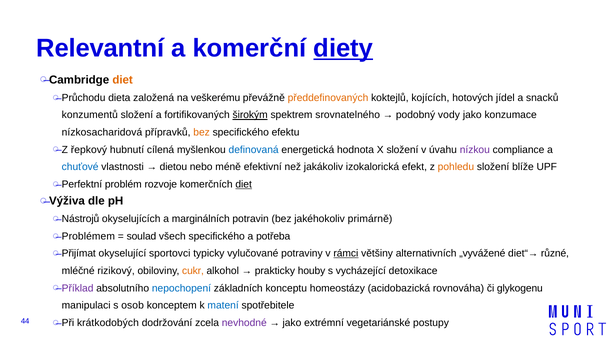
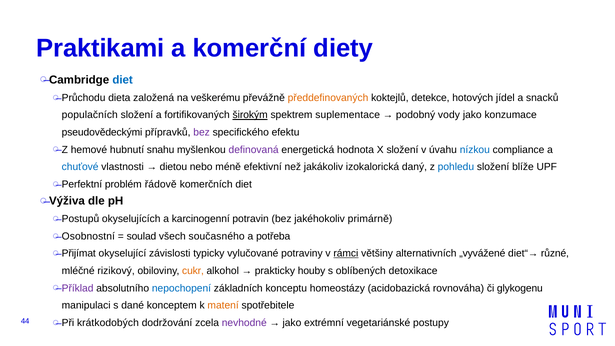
Relevantní: Relevantní -> Praktikami (100, 48)
diety underline: present -> none (343, 48)
diet colour: orange -> blue (123, 80)
kojících: kojících -> detekce (430, 98)
konzumentů: konzumentů -> populačních (90, 115)
srovnatelného: srovnatelného -> suplementace (348, 115)
nízkosacharidová: nízkosacharidová -> pseudovědeckými (102, 132)
bez colour: orange -> purple (202, 132)
řepkový: řepkový -> hemové (89, 150)
cílená: cílená -> snahu (161, 150)
definovaná colour: blue -> purple (254, 150)
nízkou colour: purple -> blue (475, 150)
efekt: efekt -> daný (415, 167)
pohledu colour: orange -> blue (456, 167)
rozvoje: rozvoje -> řádově (161, 184)
diet underline: present -> none (244, 184)
Nástrojů: Nástrojů -> Postupů (80, 219)
marginálních: marginálních -> karcinogenní (201, 219)
Problémem: Problémem -> Osobnostní (88, 236)
všech specifického: specifického -> současného (217, 236)
sportovci: sportovci -> závislosti (170, 253)
vycházející: vycházející -> oblíbených (361, 271)
osob: osob -> dané (133, 305)
matení colour: blue -> orange (223, 305)
